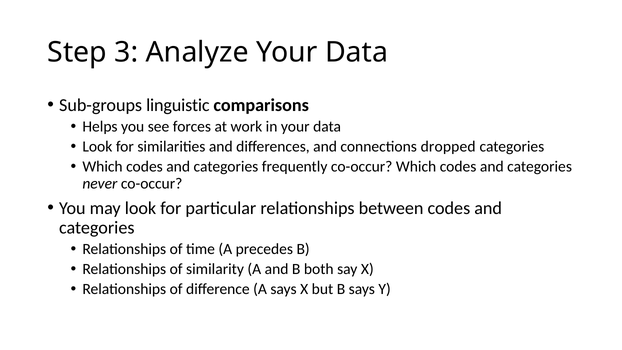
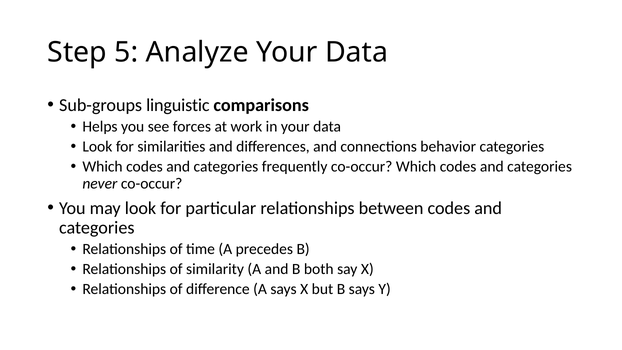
3: 3 -> 5 (126, 52)
dropped: dropped -> behavior (448, 147)
